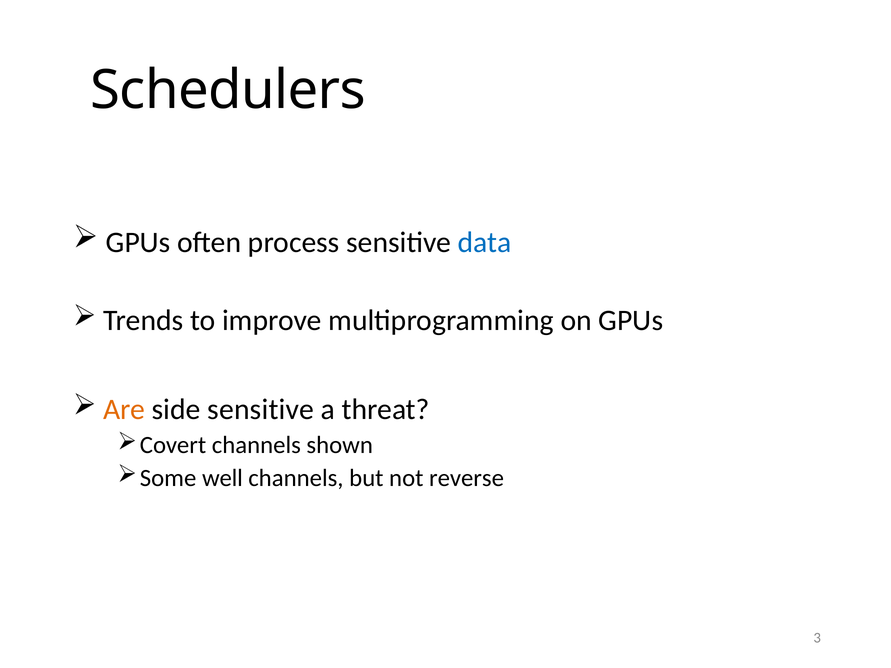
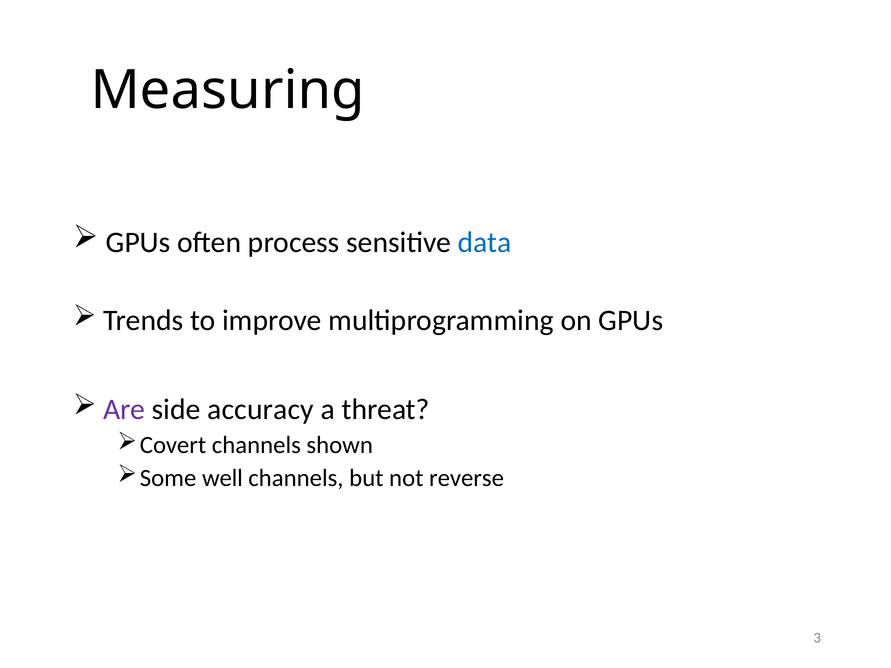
Schedulers: Schedulers -> Measuring (228, 90)
Are colour: orange -> purple (124, 410)
side sensitive: sensitive -> accuracy (261, 410)
